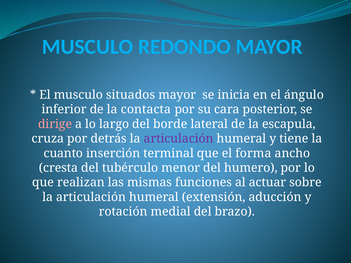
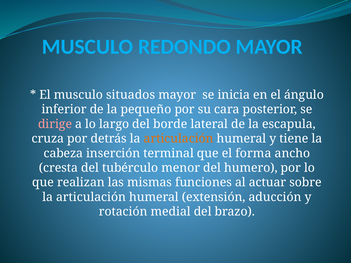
contacta: contacta -> pequeño (146, 110)
articulación colour: purple -> orange (179, 139)
cuanto: cuanto -> cabeza (63, 153)
